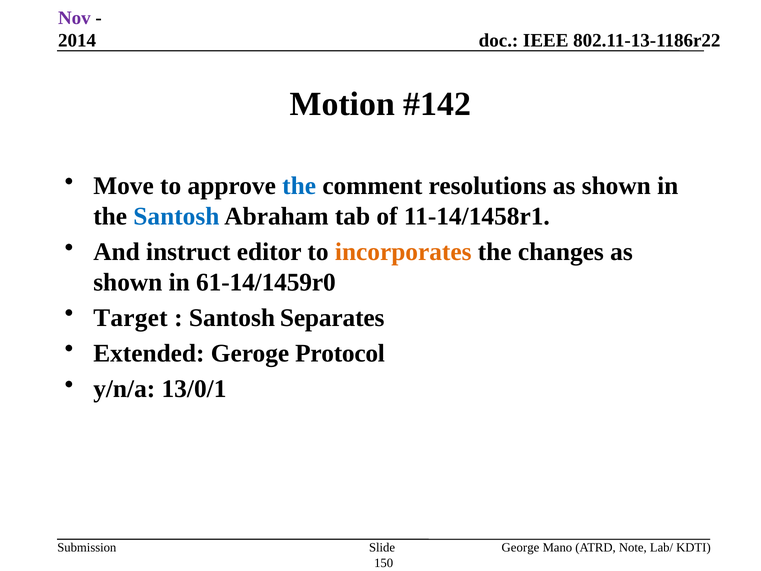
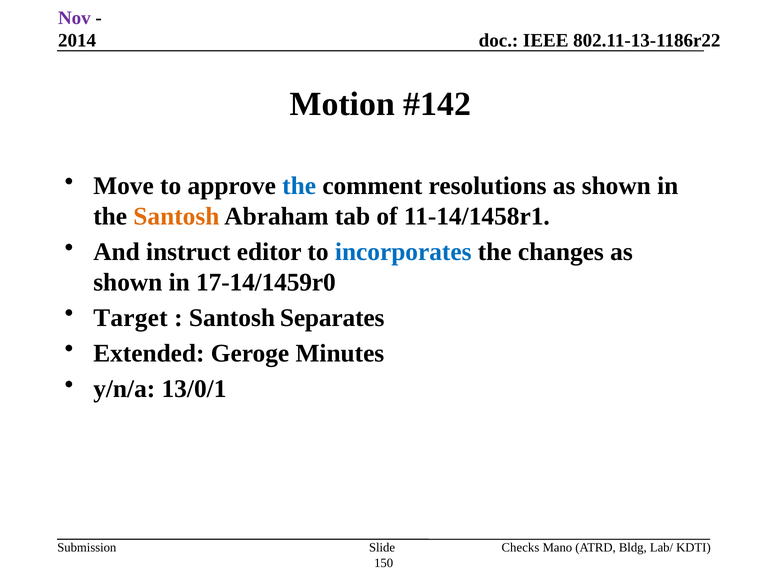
Santosh colour: blue -> orange (176, 216)
incorporates colour: orange -> blue (403, 252)
61-14/1459r0: 61-14/1459r0 -> 17-14/1459r0 (266, 282)
Protocol: Protocol -> Minutes (340, 353)
George: George -> Checks (520, 547)
Note: Note -> Bldg (633, 547)
